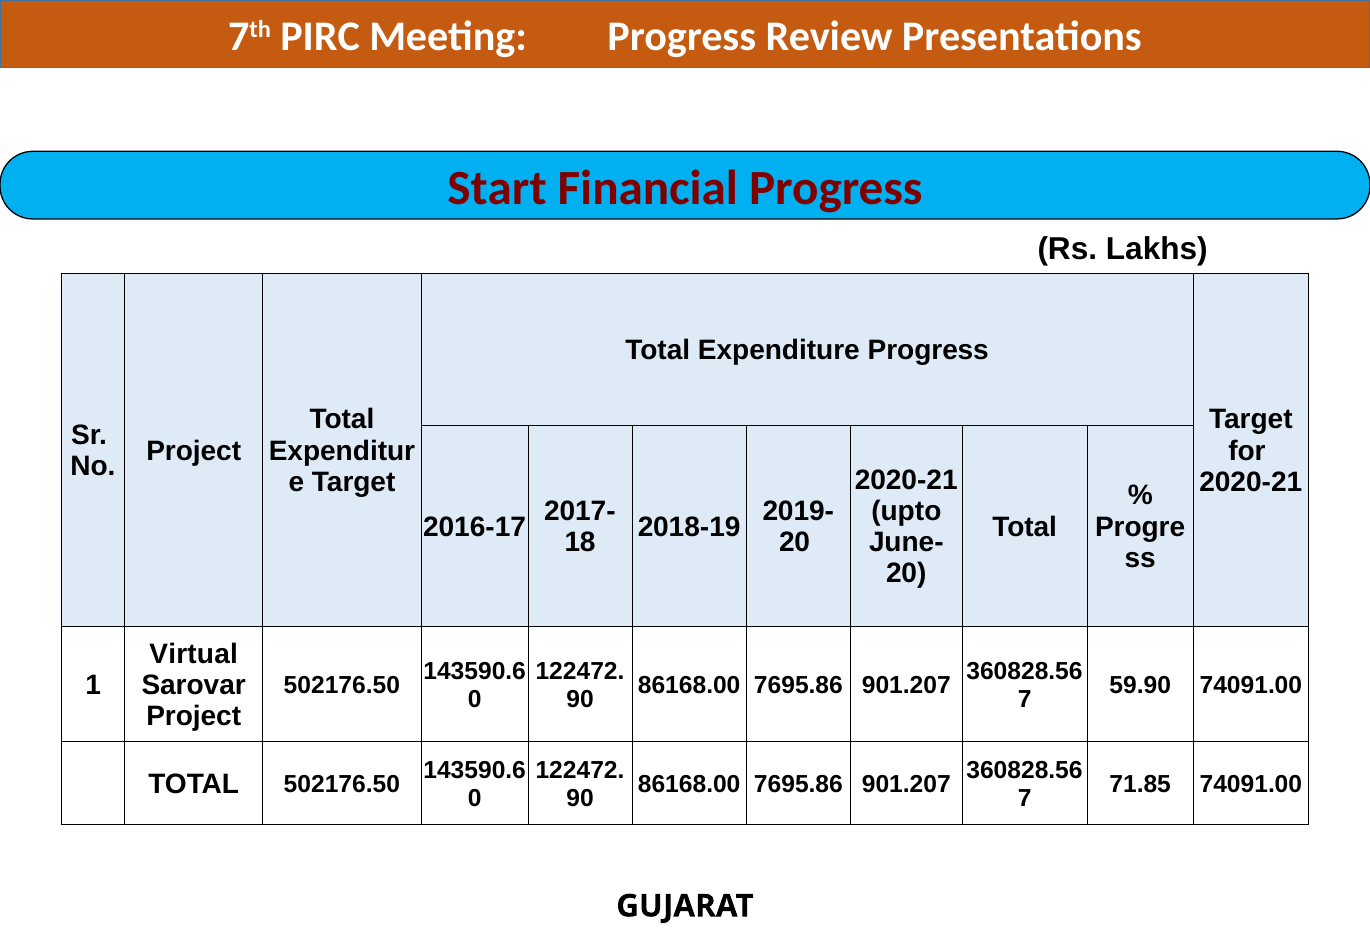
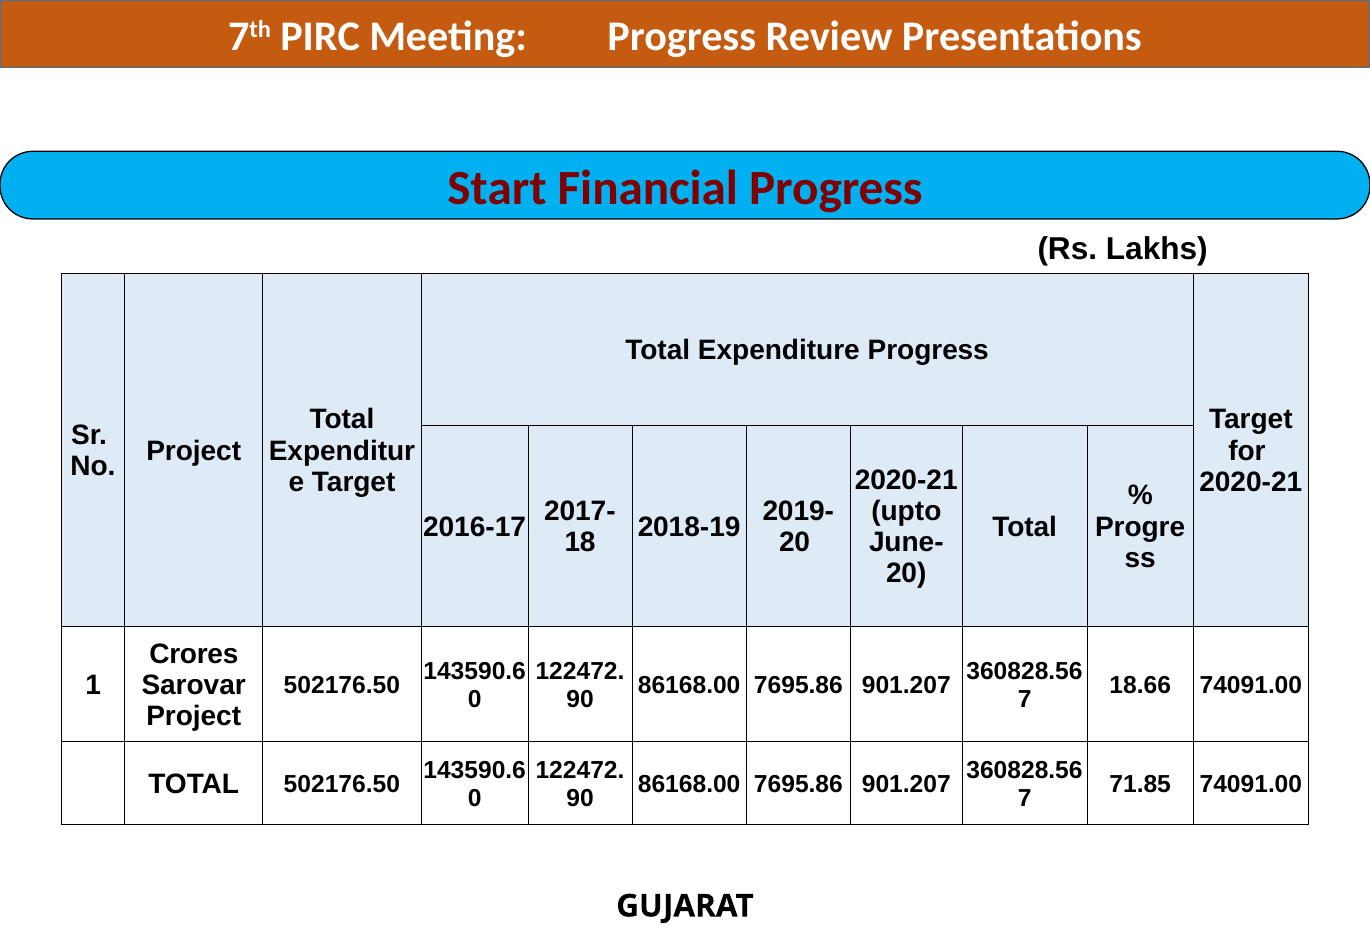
Virtual: Virtual -> Crores (194, 654)
59.90: 59.90 -> 18.66 (1140, 686)
